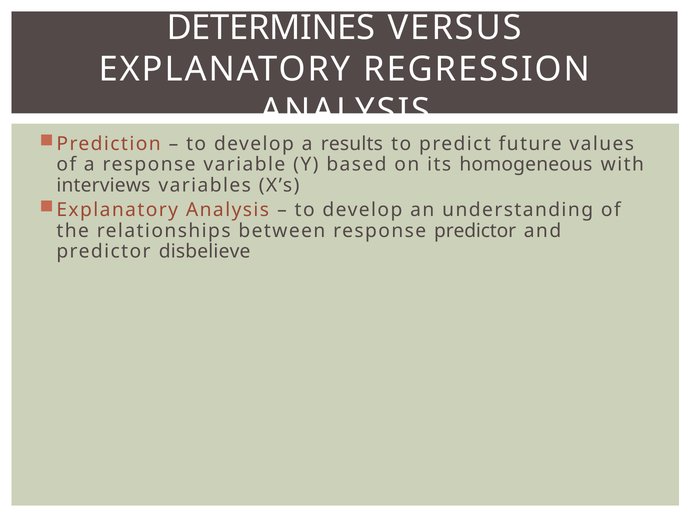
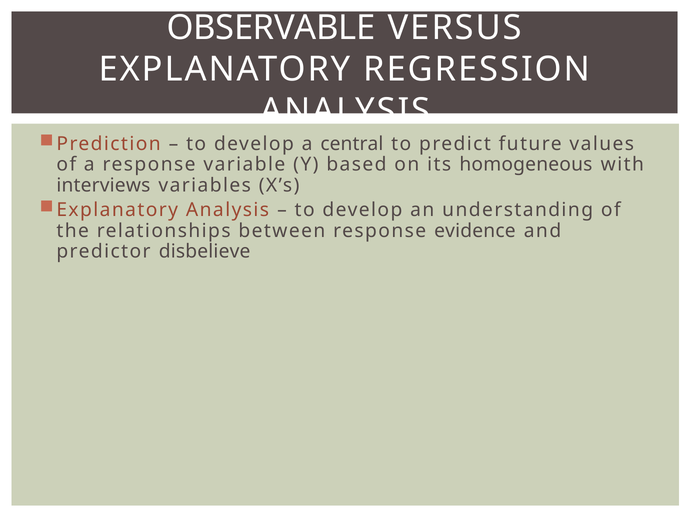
DETERMINES: DETERMINES -> OBSERVABLE (271, 28)
results: results -> central (352, 144)
response predictor: predictor -> evidence (475, 230)
